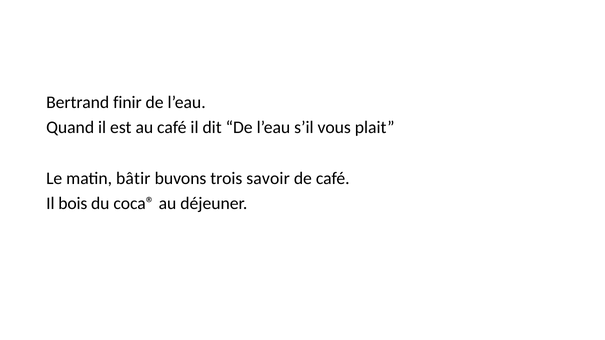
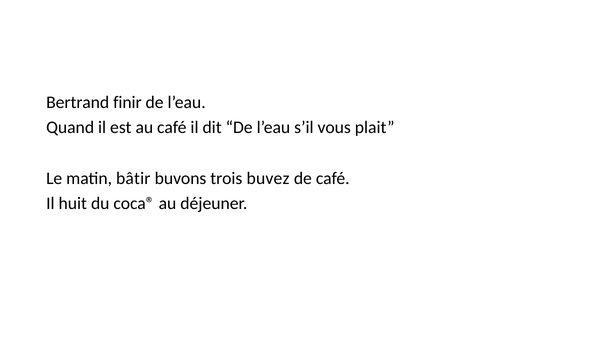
savoir: savoir -> buvez (268, 178)
bois: bois -> huit (73, 204)
